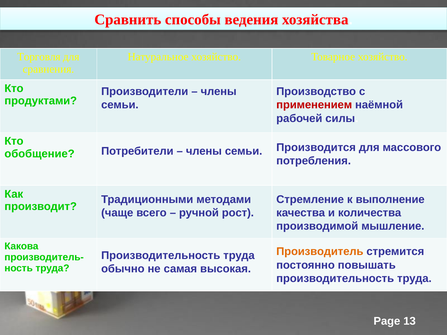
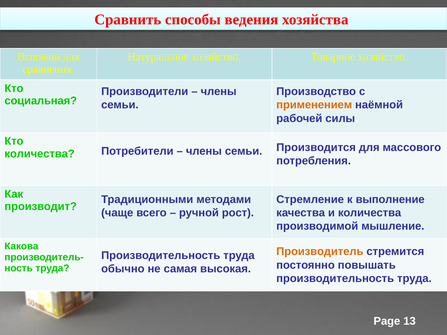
Торговля: Торговля -> Вспомни (39, 57)
продуктами: продуктами -> социальная (41, 101)
применением colour: red -> orange (314, 105)
обобщение: обобщение -> количества (40, 154)
